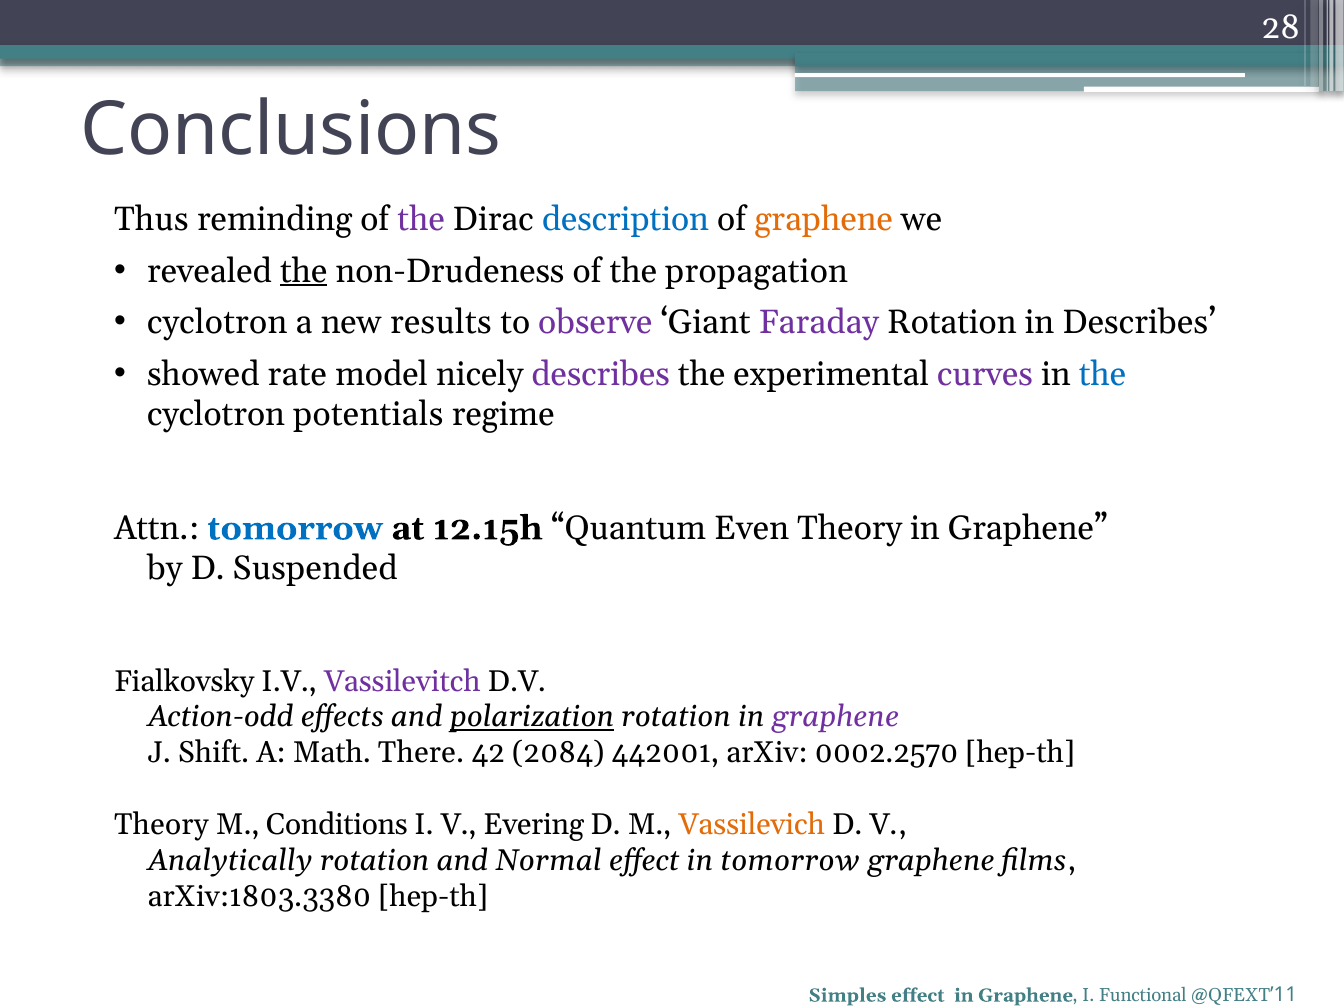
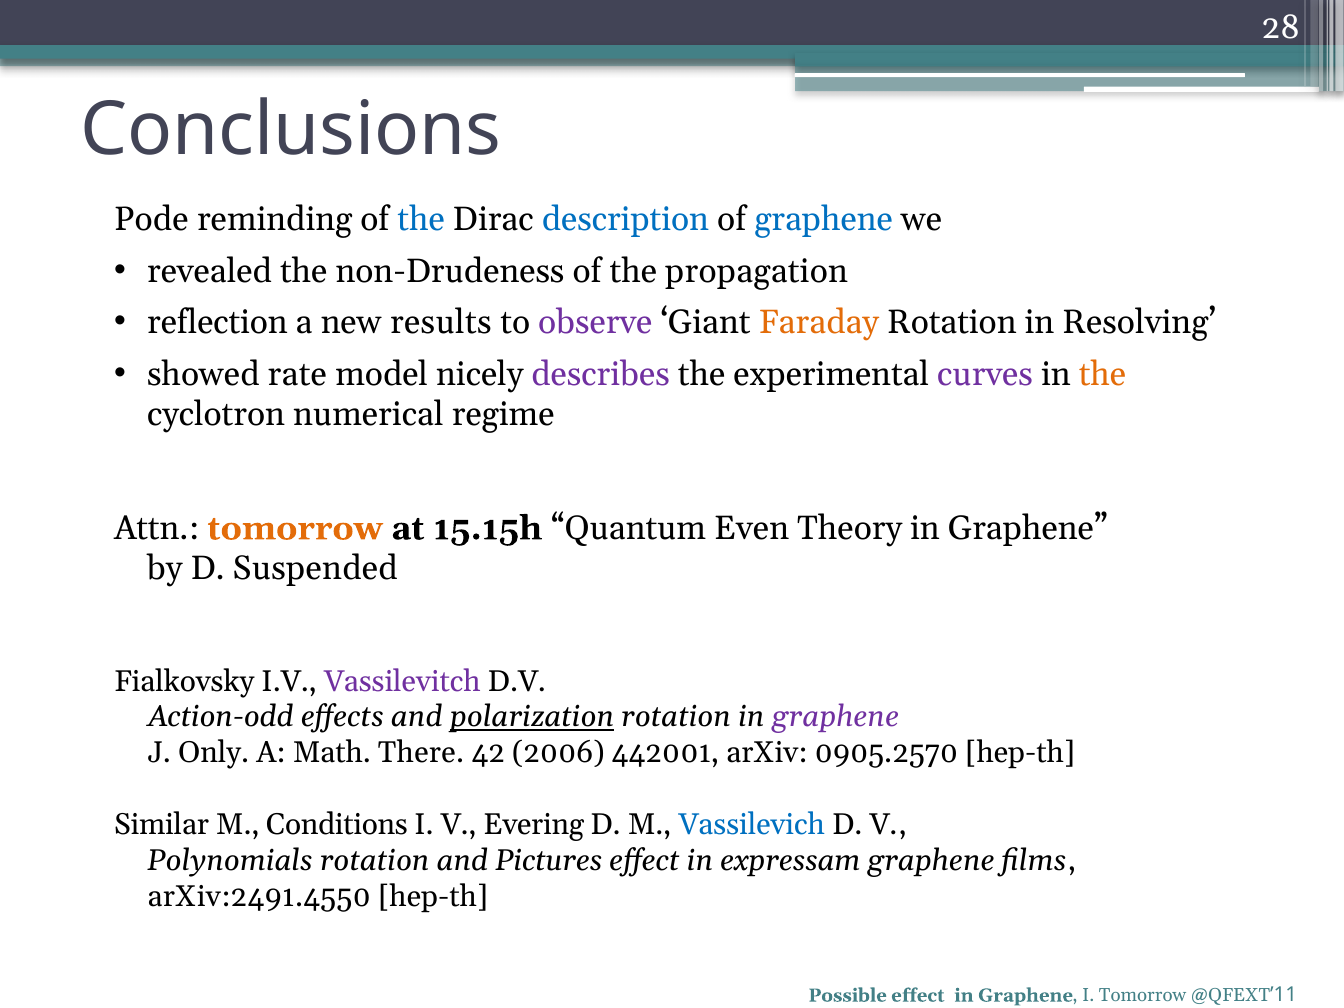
Thus: Thus -> Pode (151, 219)
the colour: purple -> blue (421, 219)
graphene colour: orange -> blue (824, 219)
the underline: present -> none (304, 271)
cyclotron: cyclotron -> reflection (217, 323)
Faraday colour: purple -> orange (819, 323)
in Describes: Describes -> Resolving (1139, 323)
the colour: blue -> orange (1103, 374)
potentials: potentials -> numerical (368, 414)
tomorrow colour: blue -> orange (295, 528)
12.15h: 12.15h -> 15.15h (488, 528)
Shift: Shift -> Only (214, 753)
2084: 2084 -> 2006 (558, 753)
0002.2570: 0002.2570 -> 0905.2570 (886, 753)
Theory: Theory -> Similar (162, 825)
Vassilevich colour: orange -> blue (752, 825)
Analytically: Analytically -> Polynomials (230, 860)
Normal: Normal -> Pictures (549, 860)
in tomorrow: tomorrow -> expressam (790, 860)
arXiv:1803.3380: arXiv:1803.3380 -> arXiv:2491.4550 (259, 896)
Simples: Simples -> Possible (848, 995)
I Functional: Functional -> Tomorrow (1143, 995)
